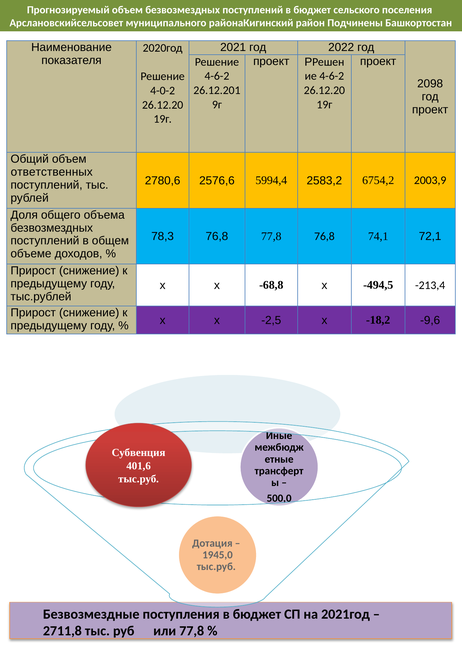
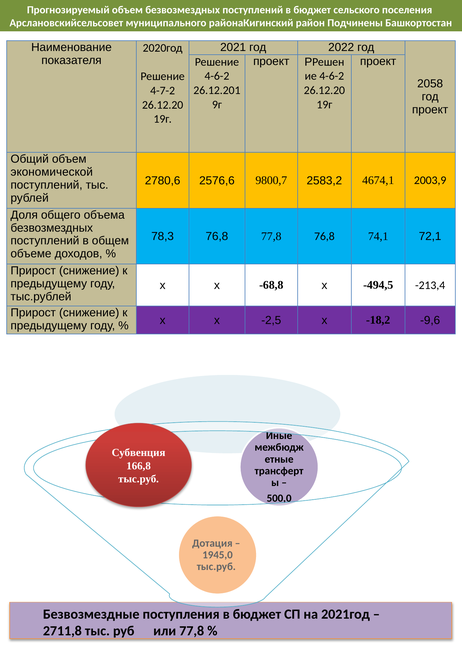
2098: 2098 -> 2058 (430, 84)
4-0-2: 4-0-2 -> 4-7-2 (163, 91)
ответственных: ответственных -> экономической (52, 172)
5994,4: 5994,4 -> 9800,7 (271, 180)
6754,2: 6754,2 -> 4674,1 (378, 180)
401,6: 401,6 -> 166,8 (139, 466)
